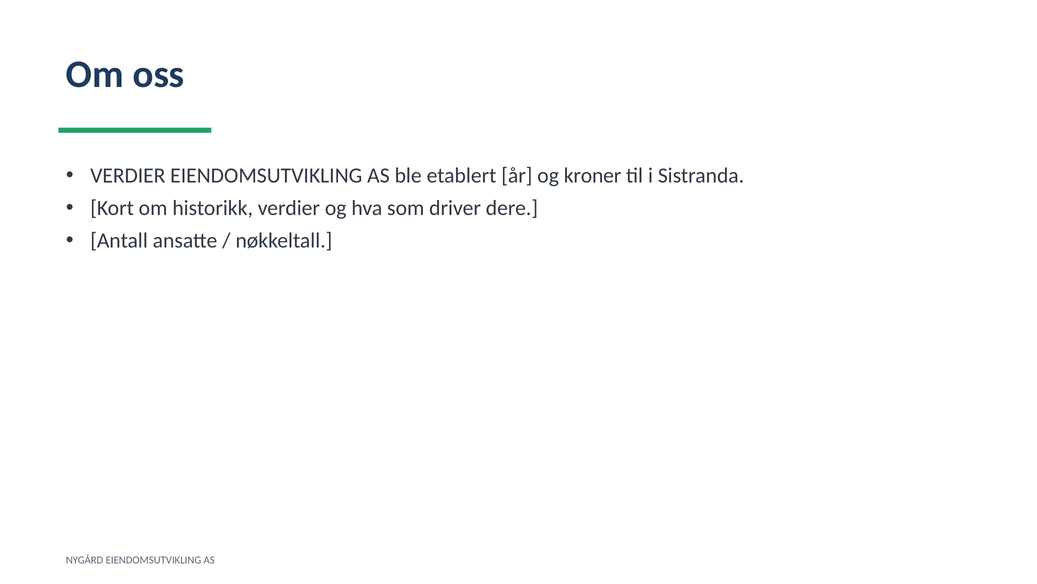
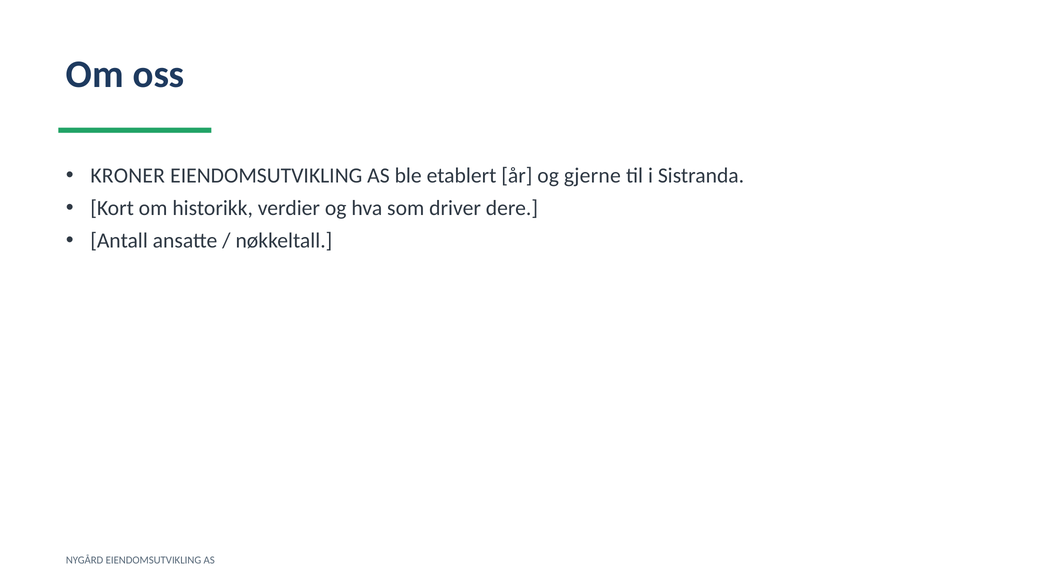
VERDIER: VERDIER -> KRONER (128, 176)
kroner: kroner -> gjerne (592, 176)
